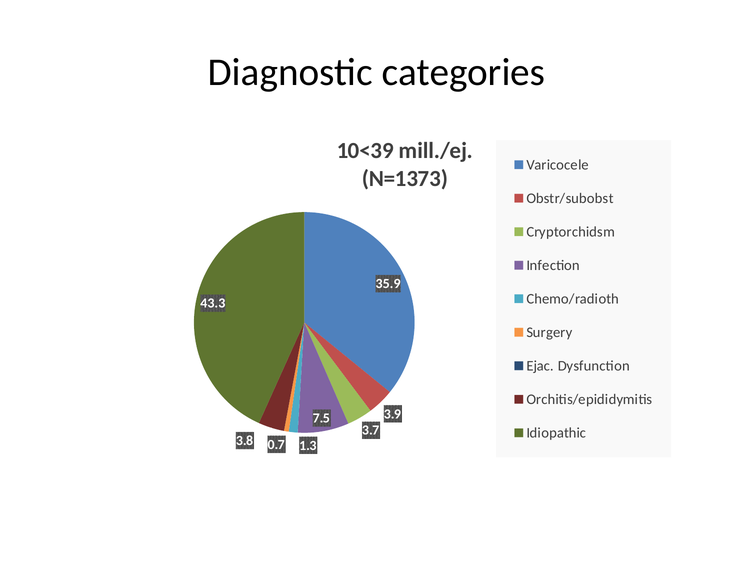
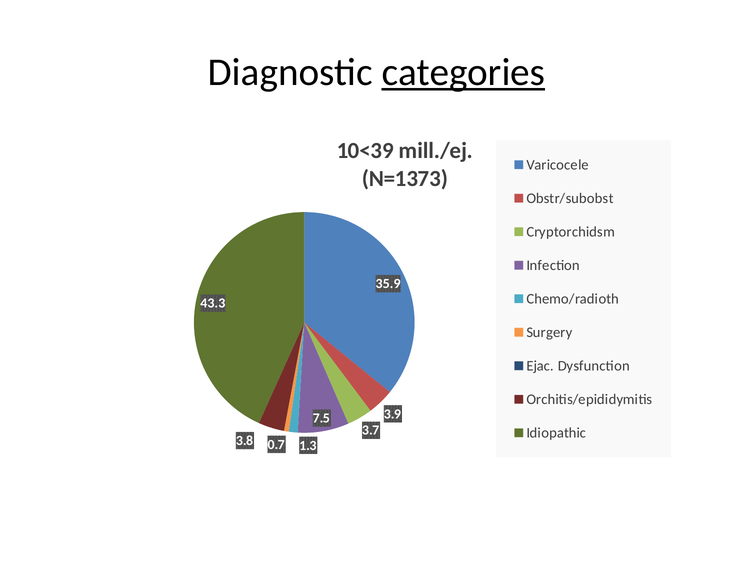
categories underline: none -> present (463, 72)
